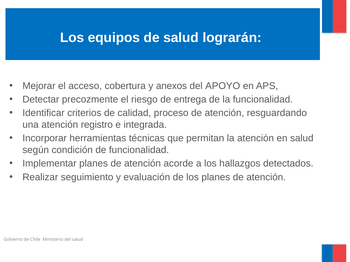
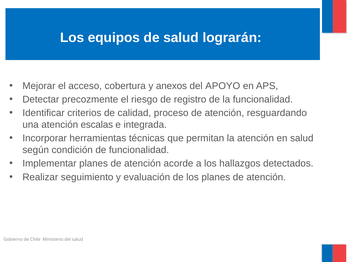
entrega: entrega -> registro (190, 100)
registro: registro -> escalas (97, 125)
